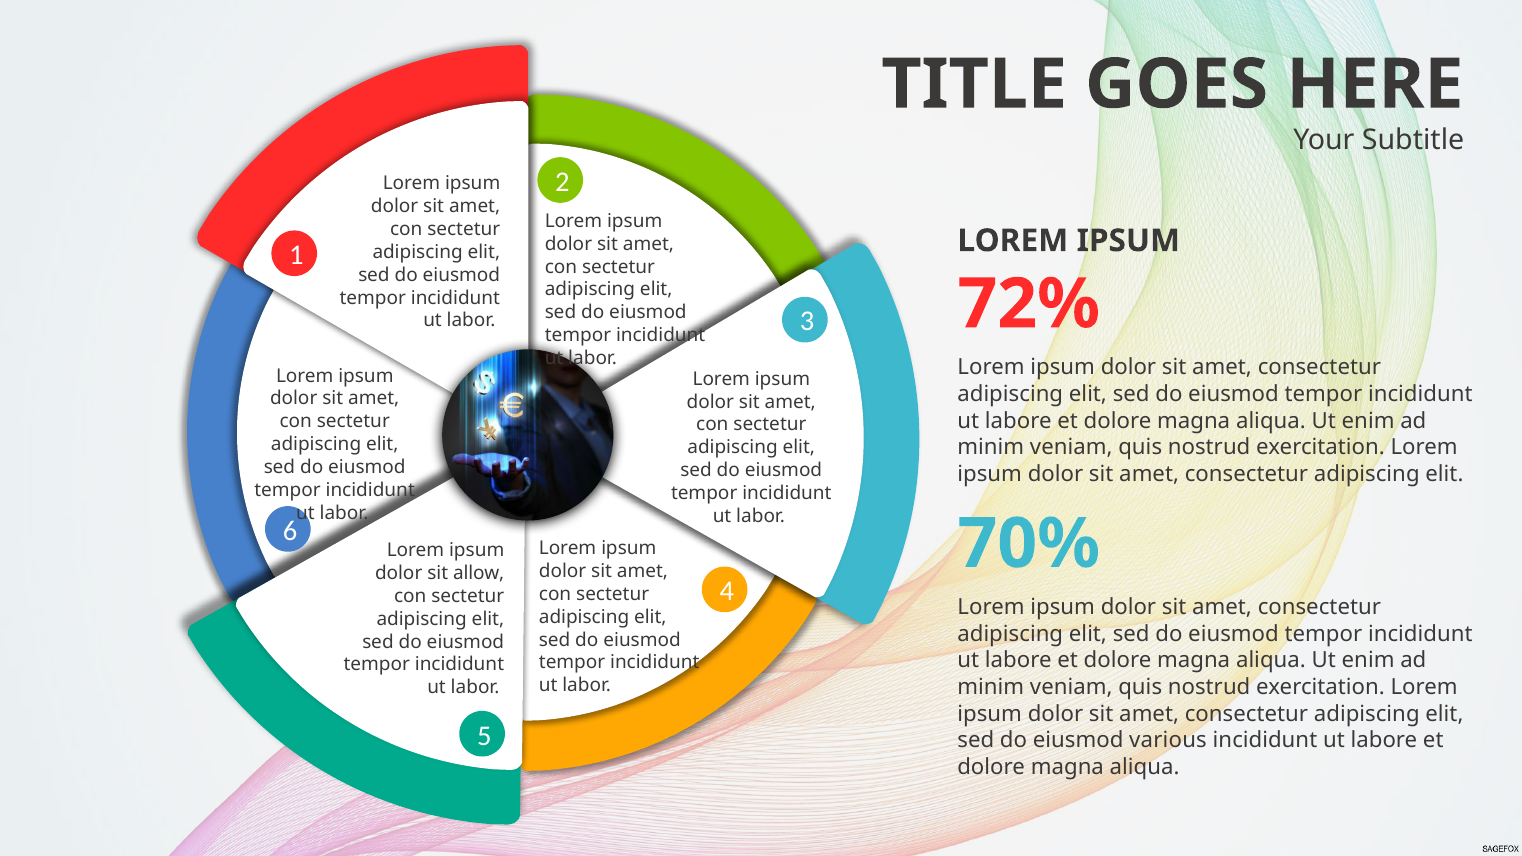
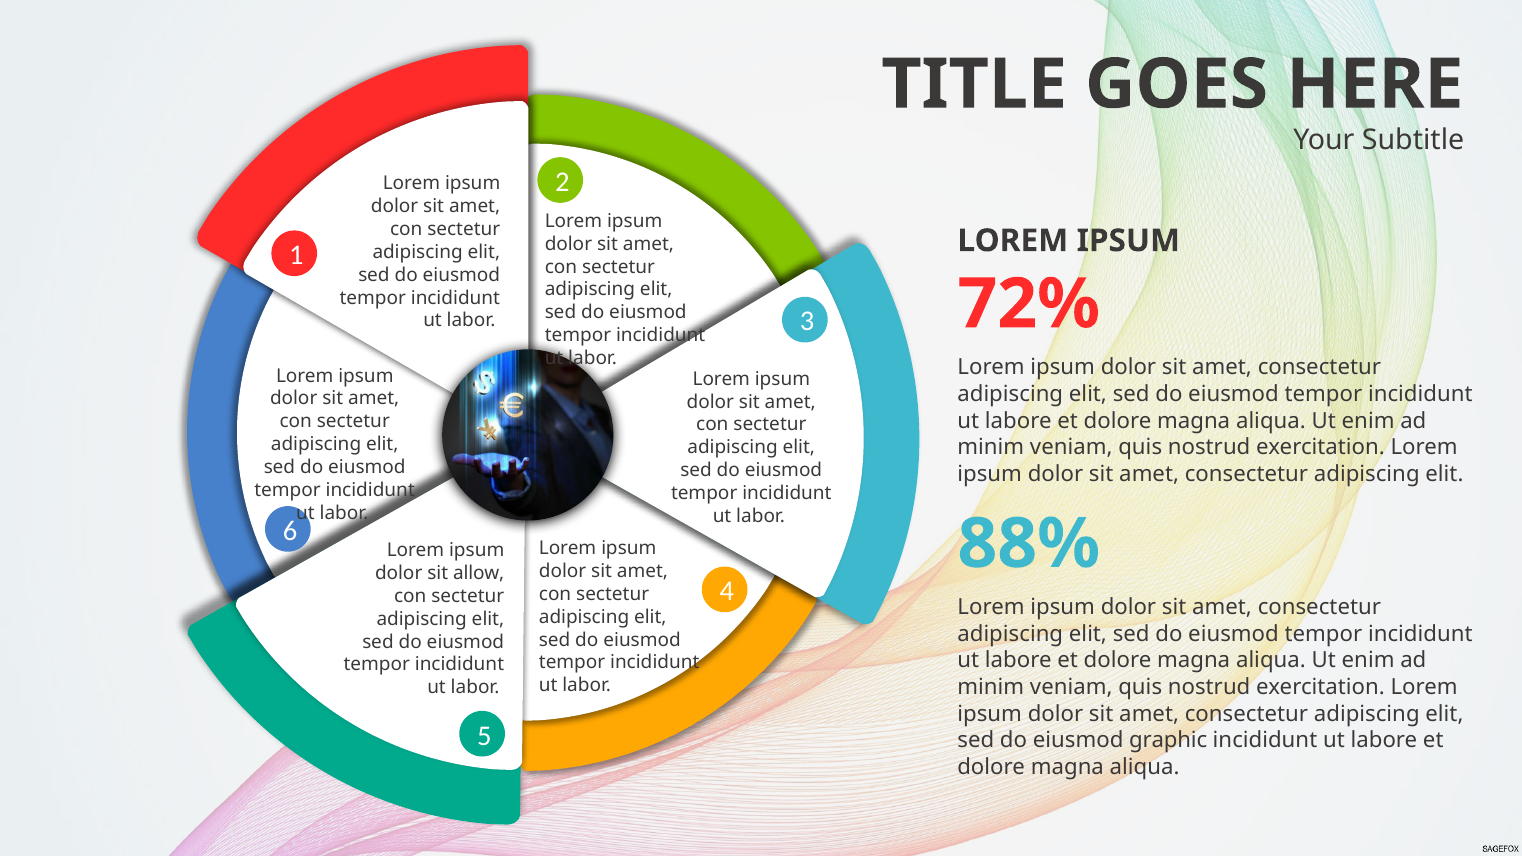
70%: 70% -> 88% (1029, 544)
various: various -> graphic (1168, 741)
